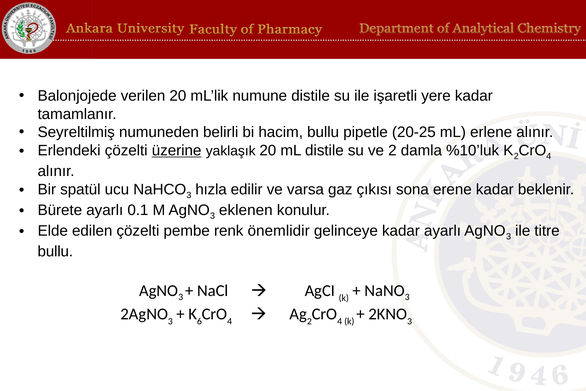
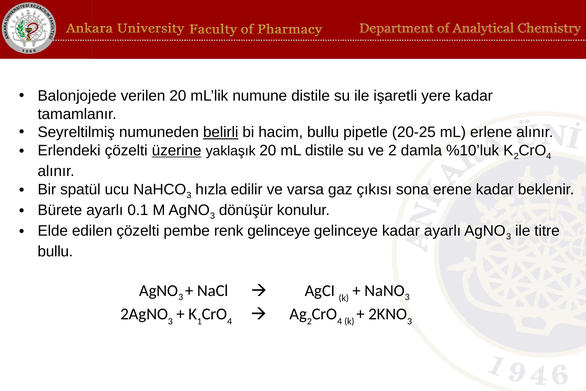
belirli underline: none -> present (221, 132)
eklenen: eklenen -> dönüşür (246, 210)
renk önemlidir: önemlidir -> gelinceye (279, 231)
6: 6 -> 1 (199, 321)
